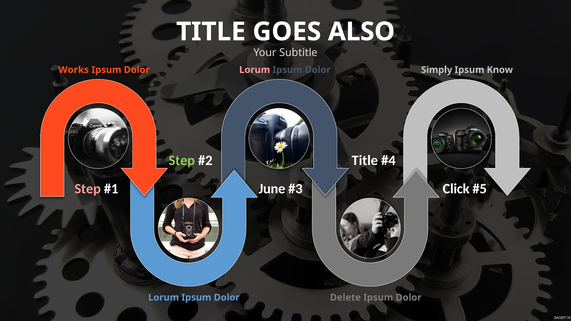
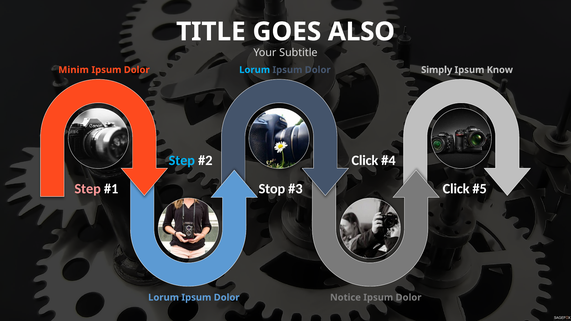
Works: Works -> Minim (74, 70)
Lorum colour: pink -> light blue (255, 70)
Step colour: light green -> light blue (182, 160)
Title: Title -> Click (365, 160)
June: June -> Stop (272, 189)
Delete: Delete -> Notice (345, 298)
